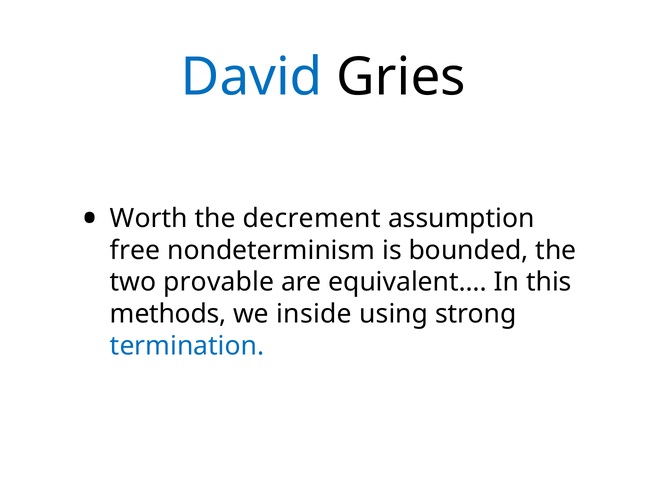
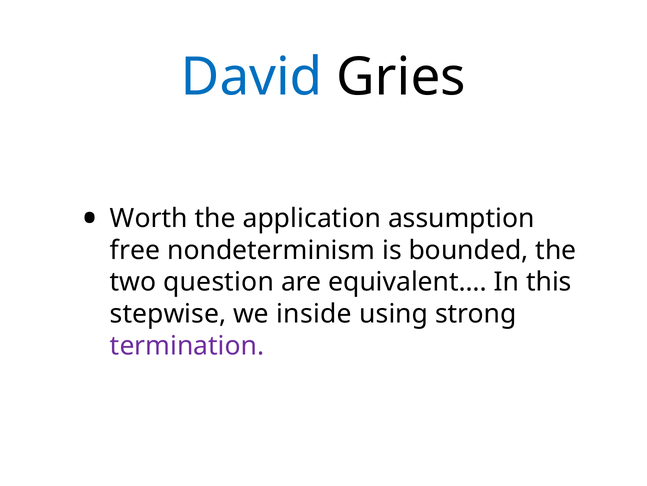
decrement: decrement -> application (312, 218)
provable: provable -> question (219, 282)
methods: methods -> stepwise (168, 314)
termination colour: blue -> purple (187, 345)
